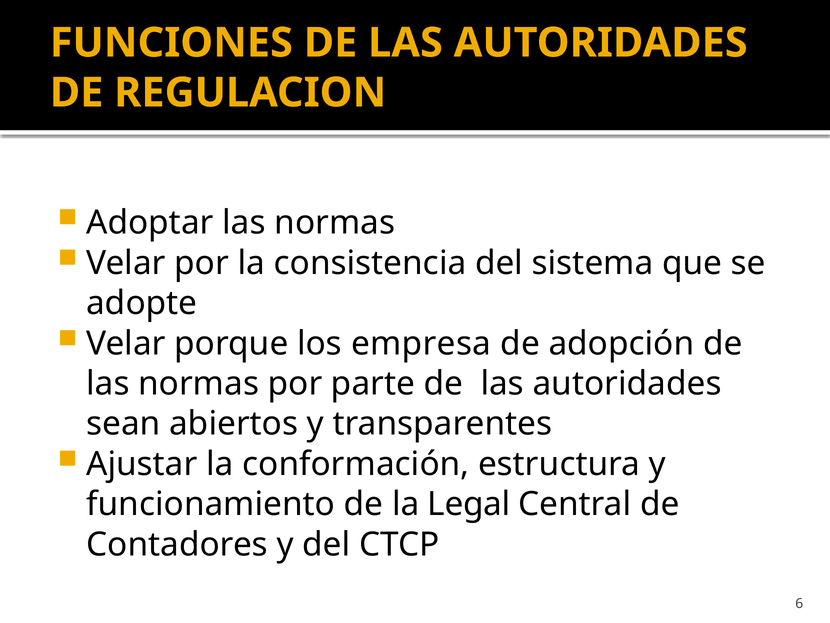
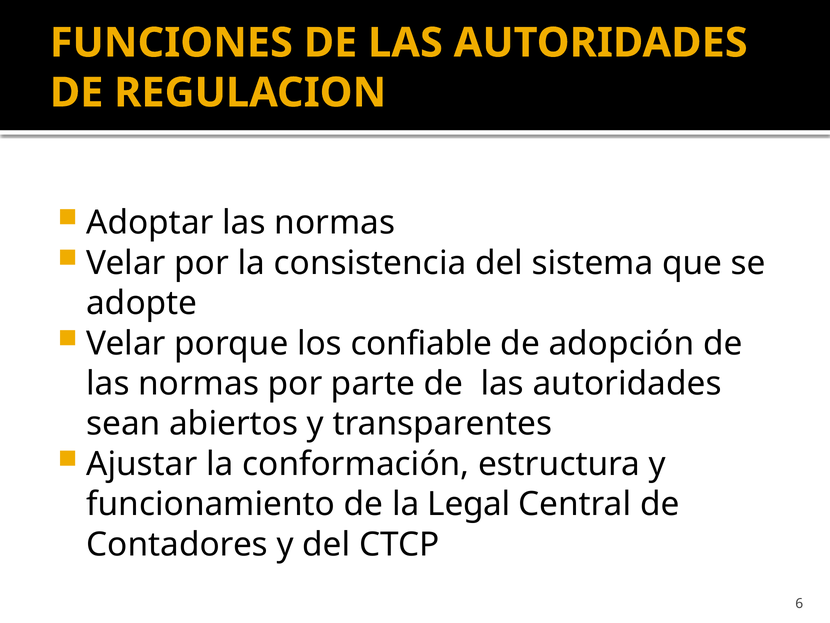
empresa: empresa -> confiable (421, 343)
